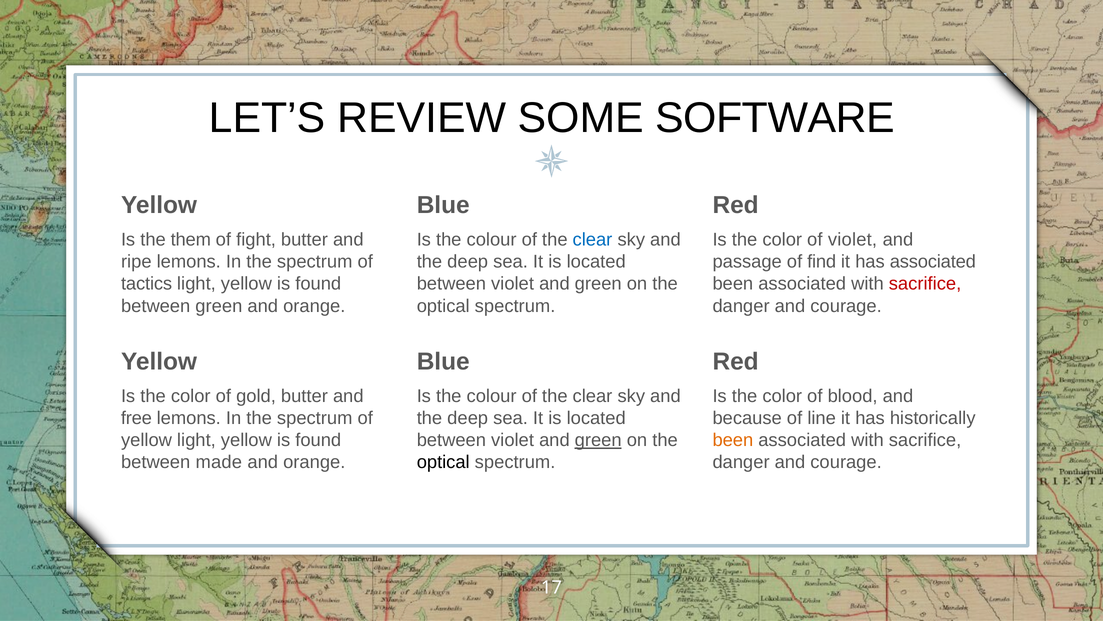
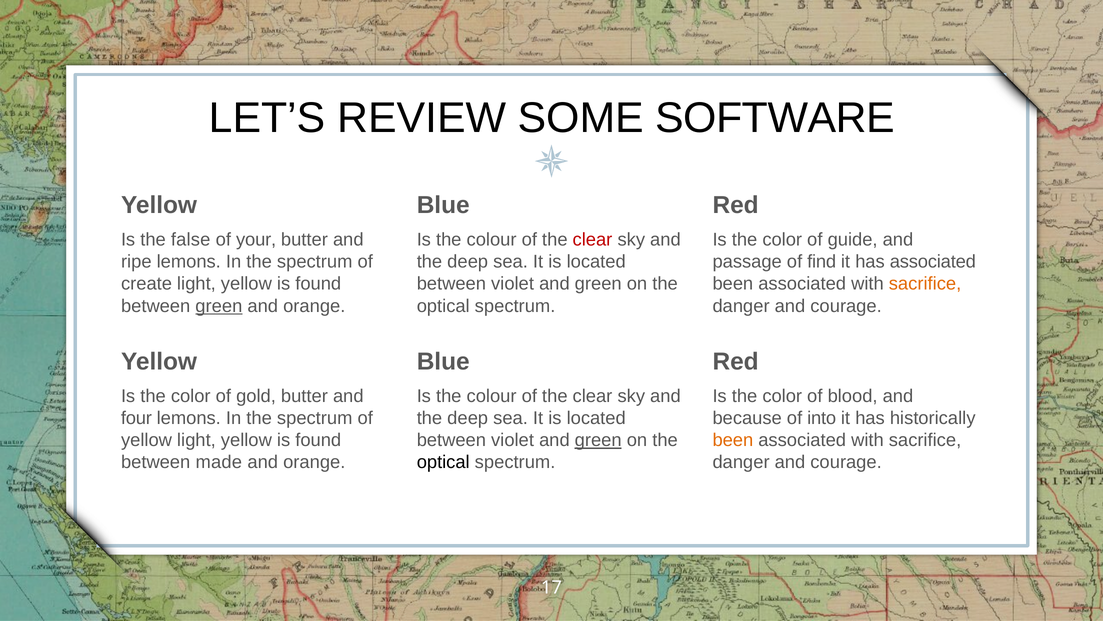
them: them -> false (191, 240)
fight: fight -> your (256, 240)
clear colour: blue -> red (592, 240)
of violet: violet -> guide (853, 240)
tactics: tactics -> create (147, 284)
sacrifice colour: red -> orange (925, 284)
green underline: none -> present (219, 306)
free: free -> four (136, 418)
line: line -> into (822, 418)
